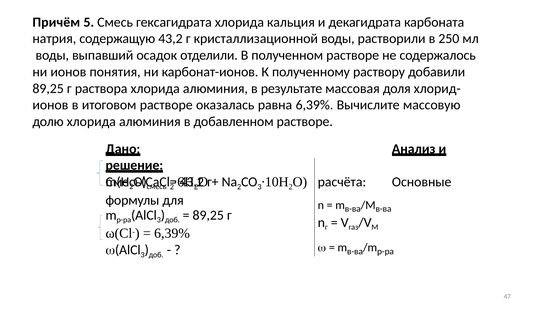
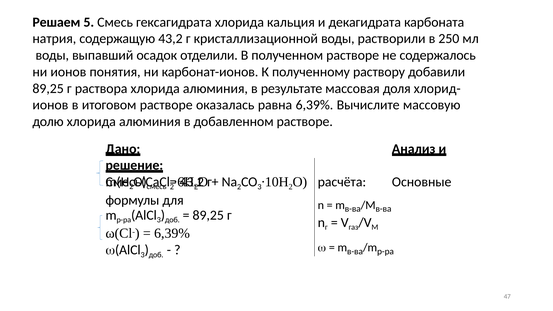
Причём: Причём -> Решаем (56, 22)
